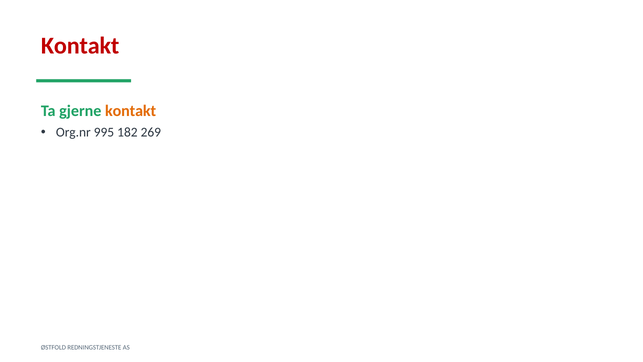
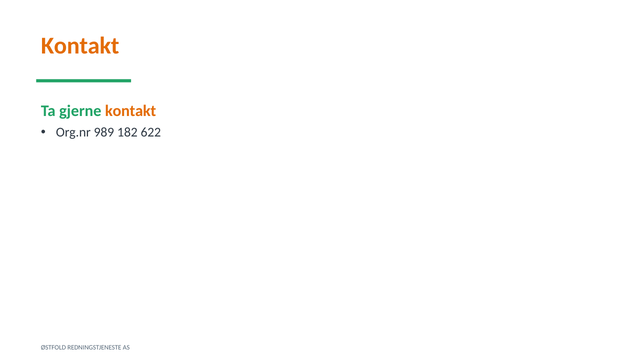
Kontakt colour: red -> orange (80, 46)
995: 995 -> 989 (104, 132)
269: 269 -> 622 (151, 132)
